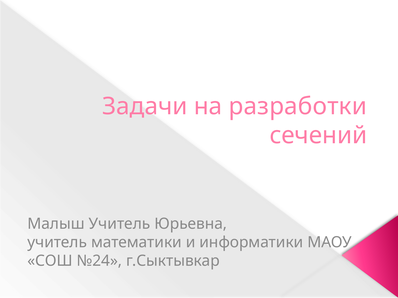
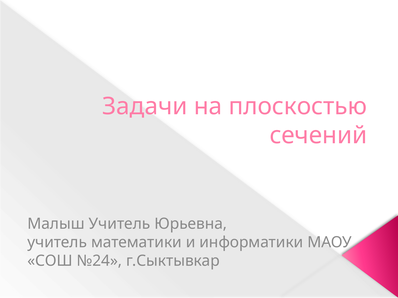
разработки: разработки -> плоскостью (298, 107)
